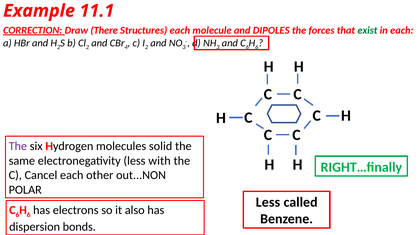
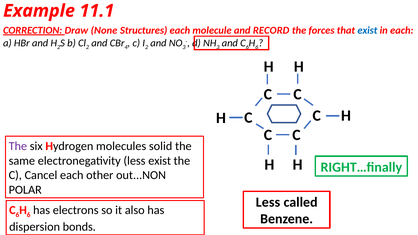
There: There -> None (104, 31)
DIPOLES: DIPOLES -> RECORD (271, 31)
exist colour: green -> blue (367, 31)
less with: with -> exist (160, 161)
